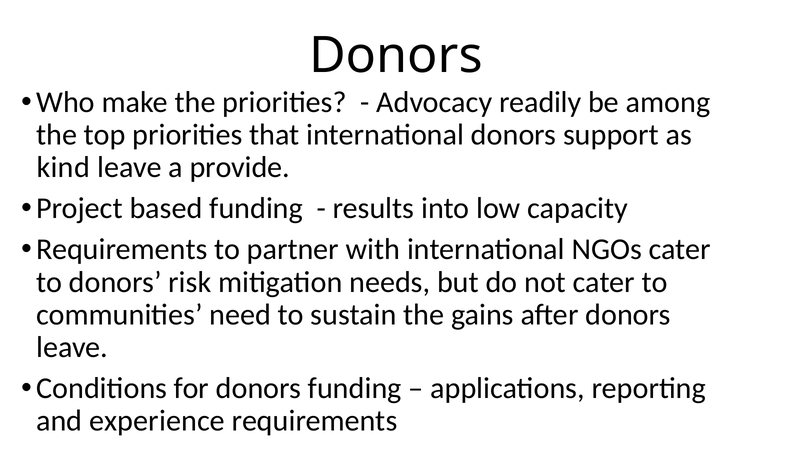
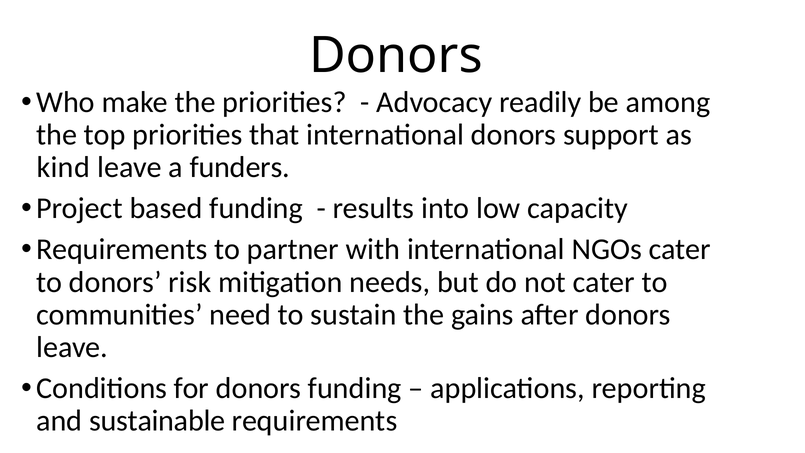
provide: provide -> funders (240, 167)
experience: experience -> sustainable (157, 421)
